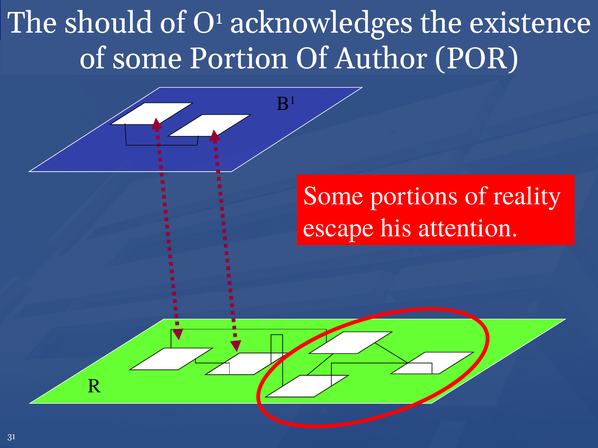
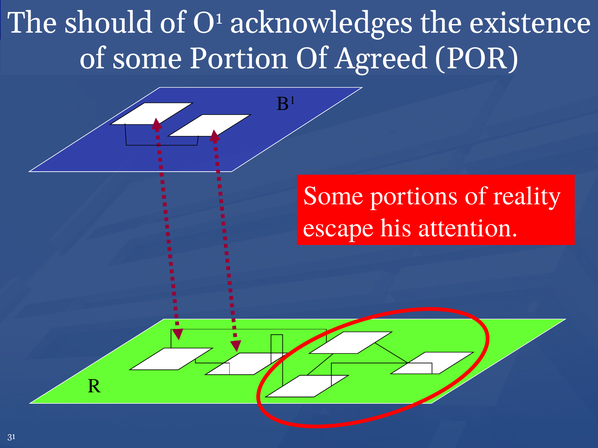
Author: Author -> Agreed (381, 59)
